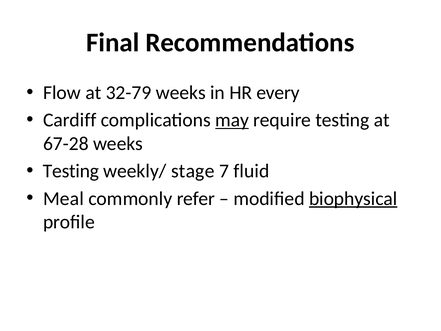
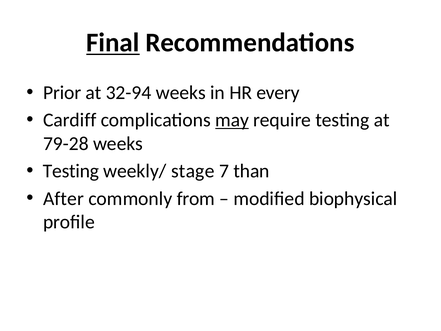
Final underline: none -> present (113, 43)
Flow: Flow -> Prior (62, 93)
32-79: 32-79 -> 32-94 (129, 93)
67-28: 67-28 -> 79-28 (66, 143)
fluid: fluid -> than (252, 171)
Meal: Meal -> After (63, 198)
refer: refer -> from (196, 198)
biophysical underline: present -> none (353, 198)
